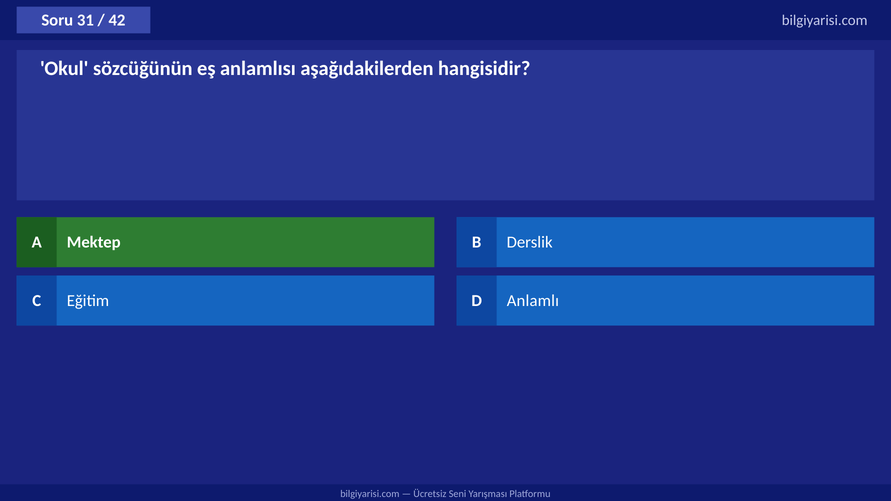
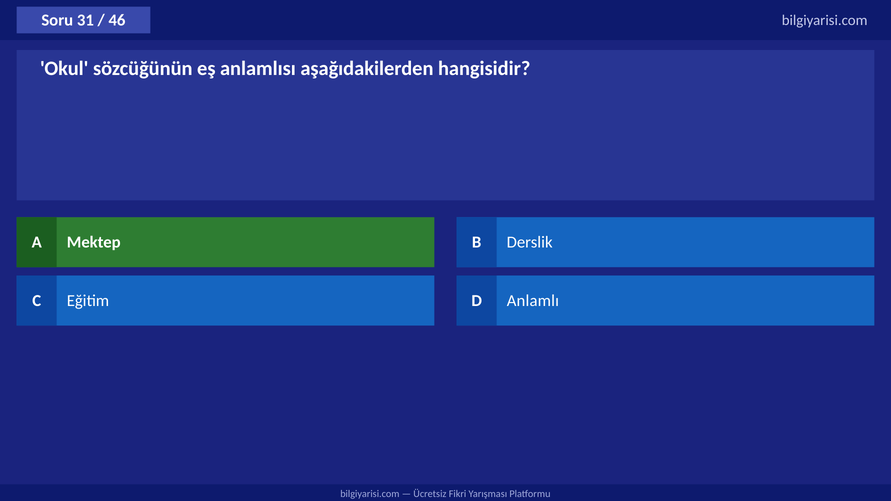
42: 42 -> 46 (117, 20)
Seni: Seni -> Fikri (458, 494)
